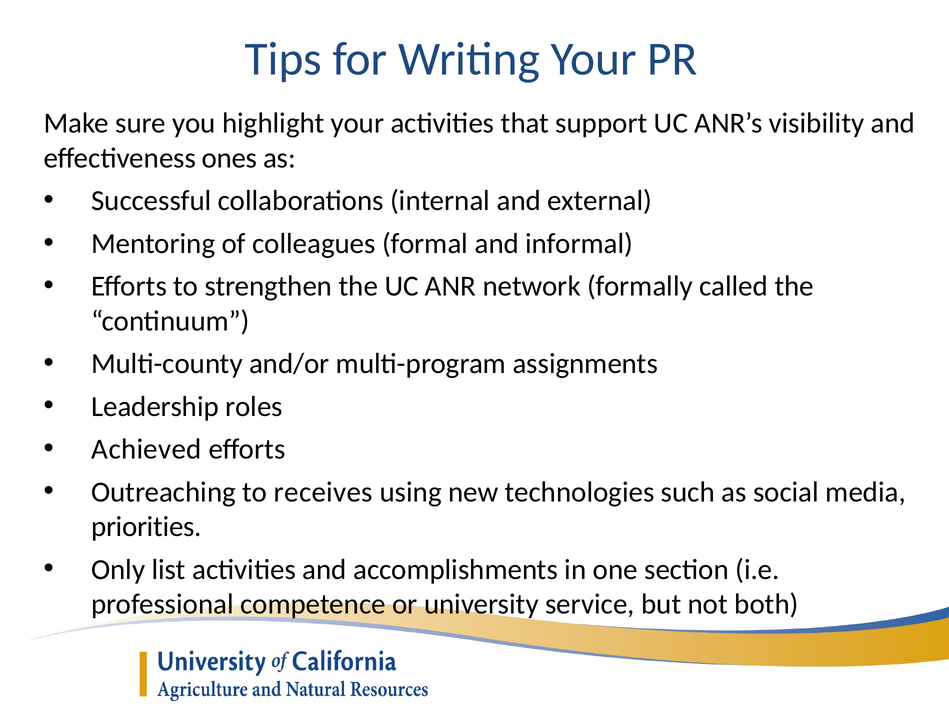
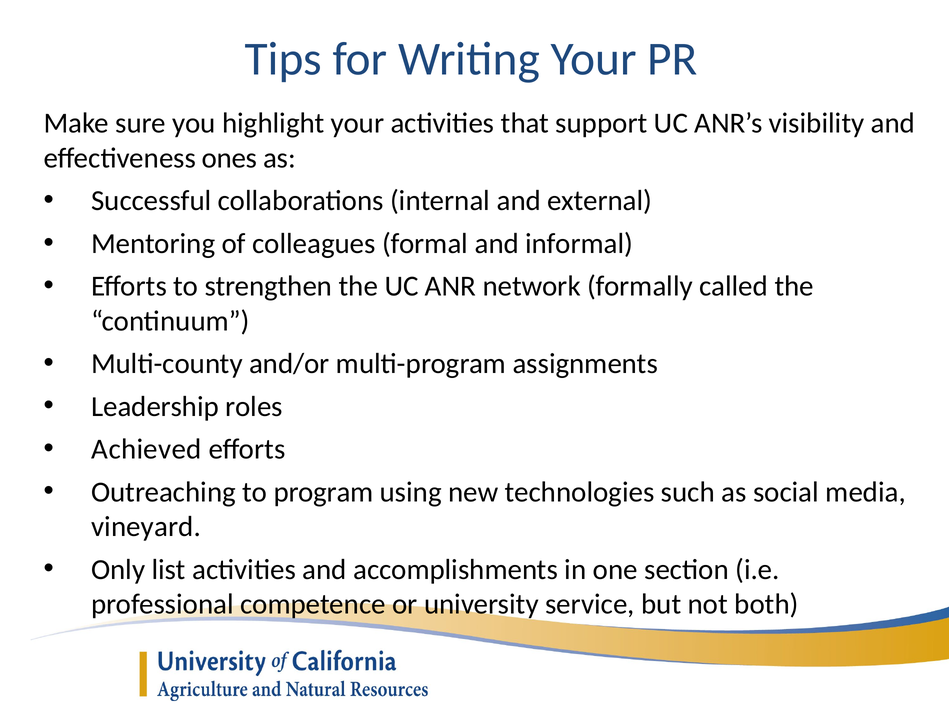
receives: receives -> program (324, 492)
priorities: priorities -> vineyard (146, 527)
